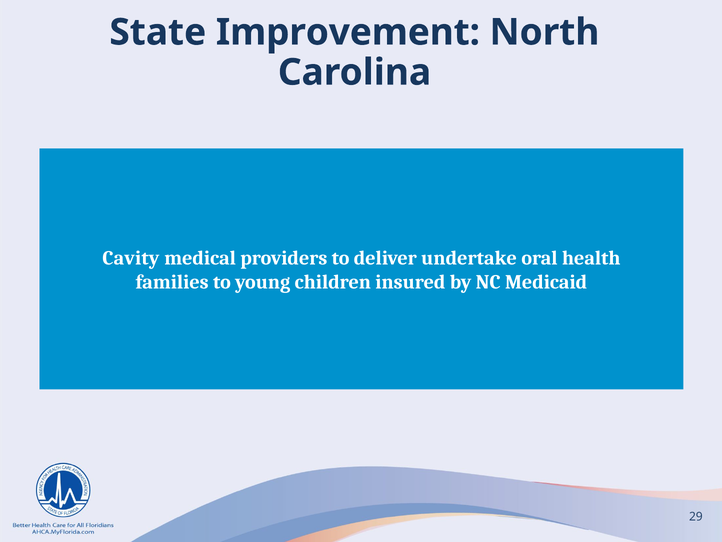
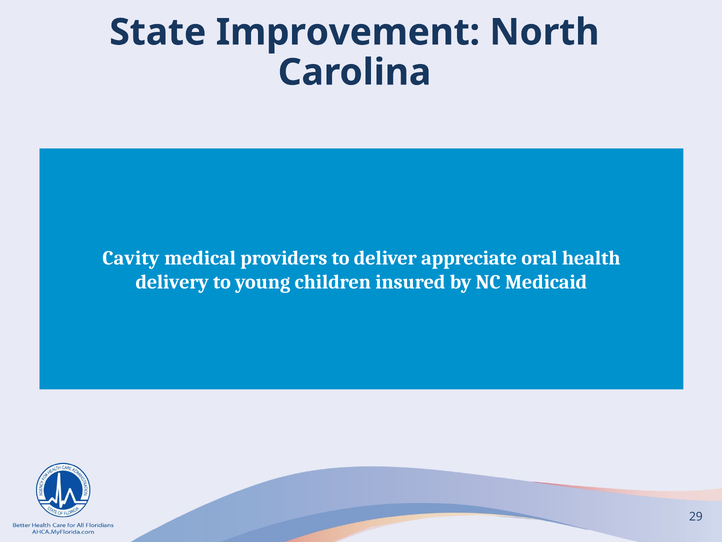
undertake: undertake -> appreciate (469, 258)
families: families -> delivery (172, 282)
